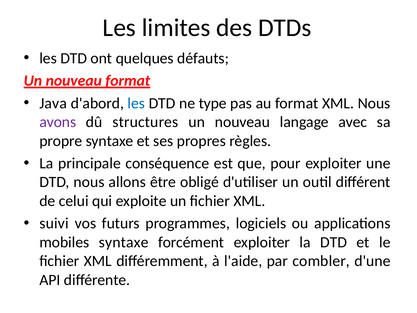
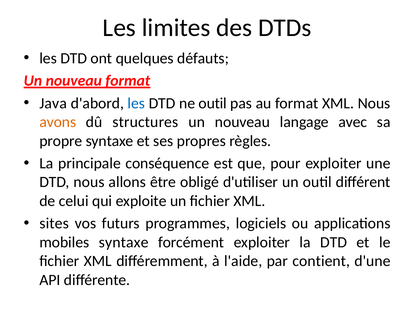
ne type: type -> outil (213, 103)
avons colour: purple -> orange (58, 122)
suivi: suivi -> sites (54, 223)
combler: combler -> contient (321, 261)
